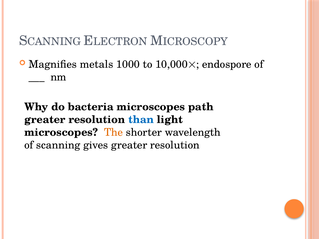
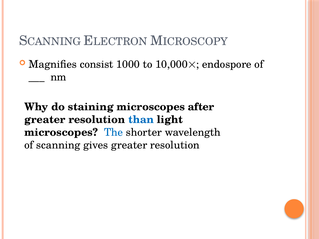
metals: metals -> consist (97, 65)
bacteria: bacteria -> staining (91, 107)
path: path -> after (201, 107)
The colour: orange -> blue (114, 133)
